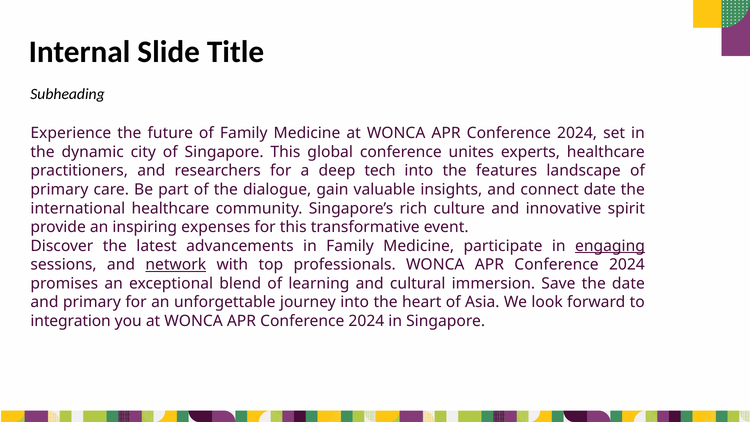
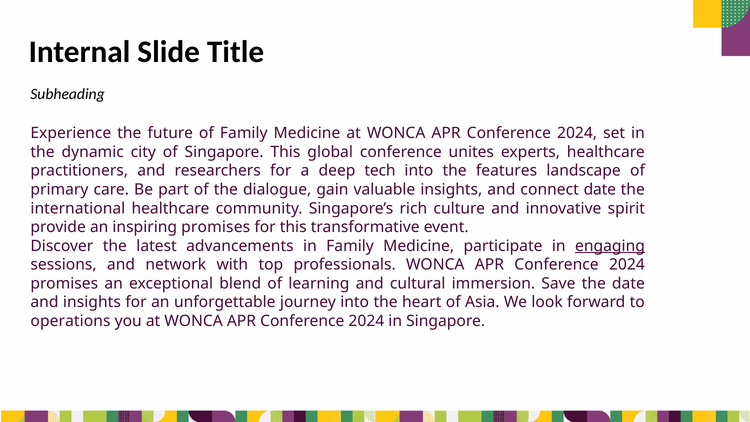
inspiring expenses: expenses -> promises (216, 227)
network underline: present -> none (176, 265)
and primary: primary -> insights (92, 302)
integration: integration -> operations (71, 321)
